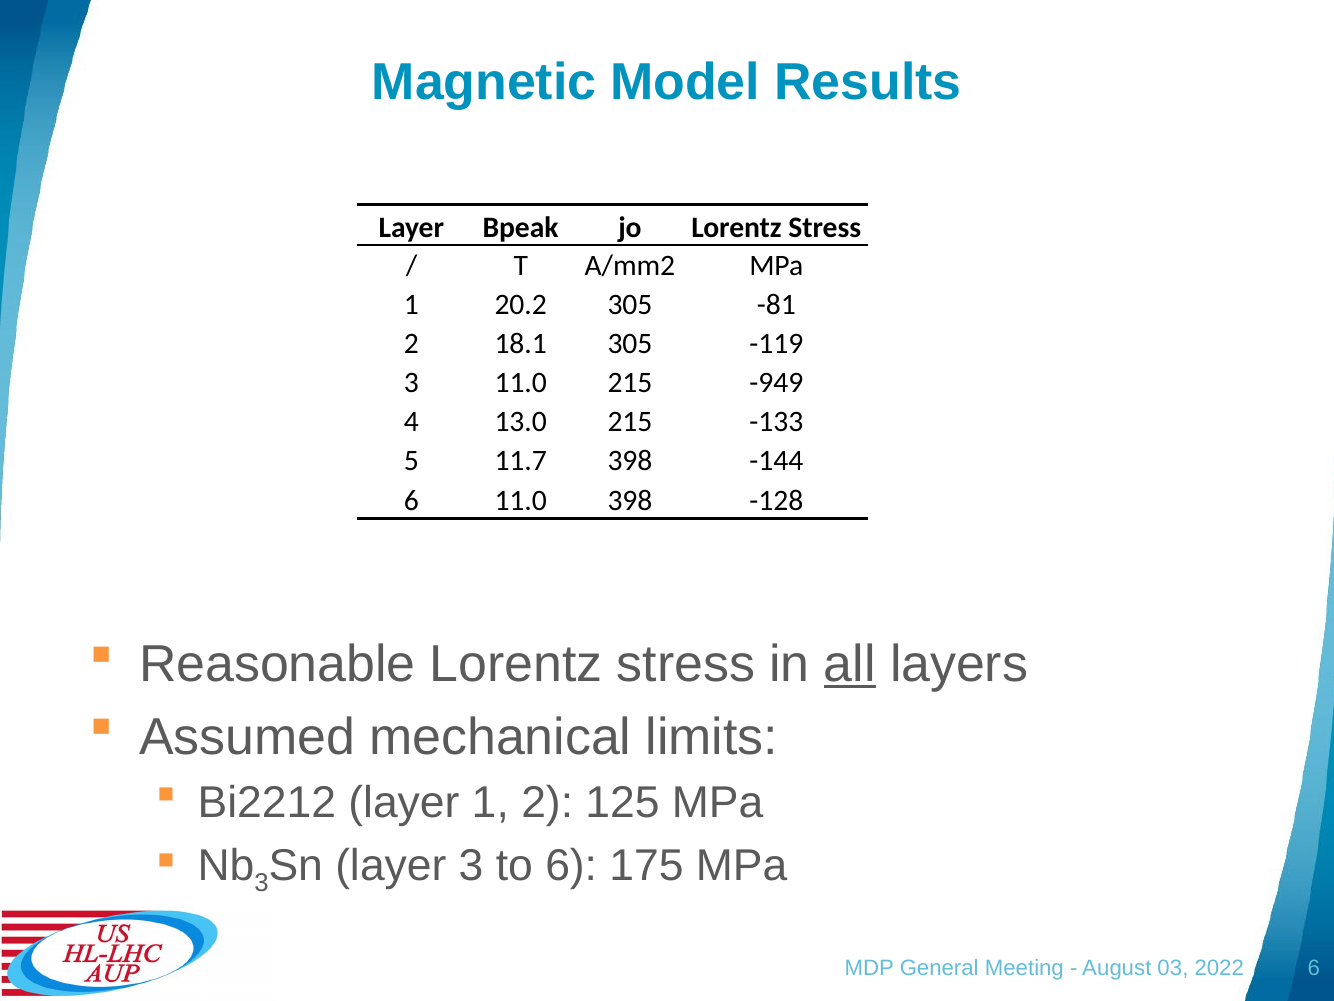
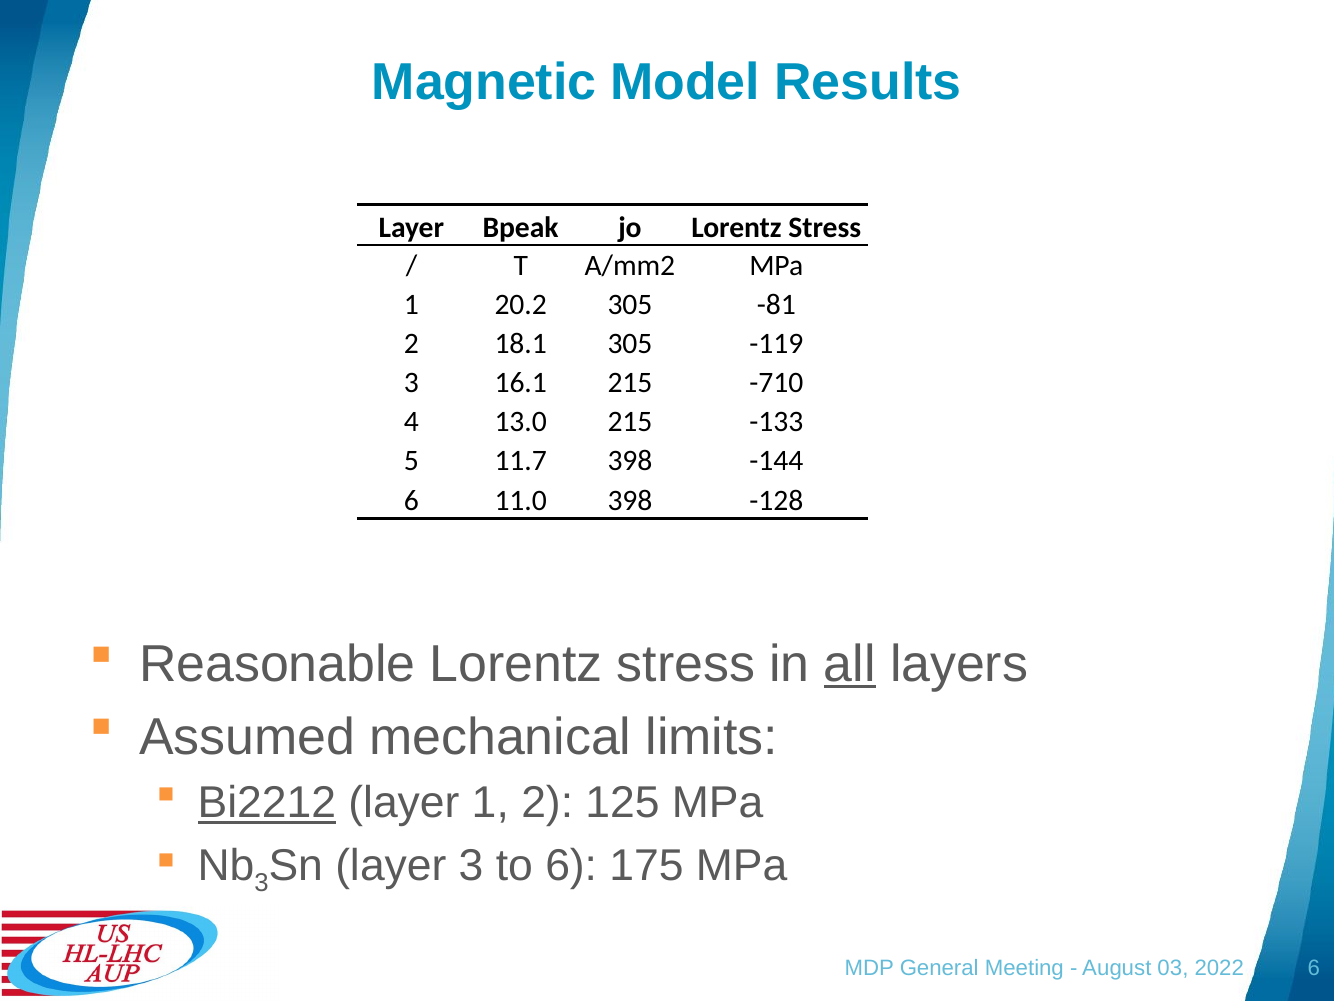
3 11.0: 11.0 -> 16.1 (521, 383)
-949: -949 -> -710 (776, 383)
Bi2212 underline: none -> present (267, 803)
